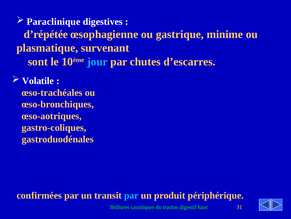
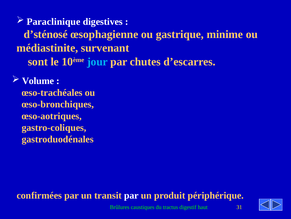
d’répétée: d’répétée -> d’sténosé (46, 34)
plasmatique: plasmatique -> médiastinite (47, 48)
Volatile: Volatile -> Volume (38, 81)
par colour: light blue -> white (131, 195)
